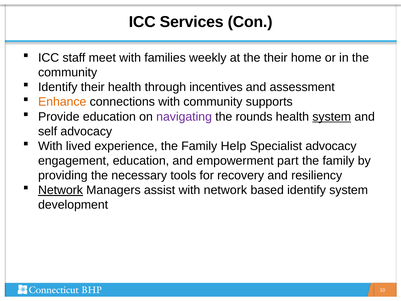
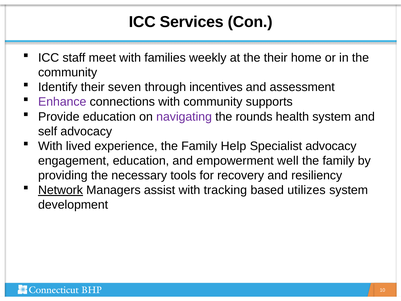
their health: health -> seven (125, 87)
Enhance colour: orange -> purple (62, 102)
system underline: present -> none (332, 117)
part: part -> well (288, 161)
with network: network -> tracking (225, 190)
based identify: identify -> utilizes (306, 190)
